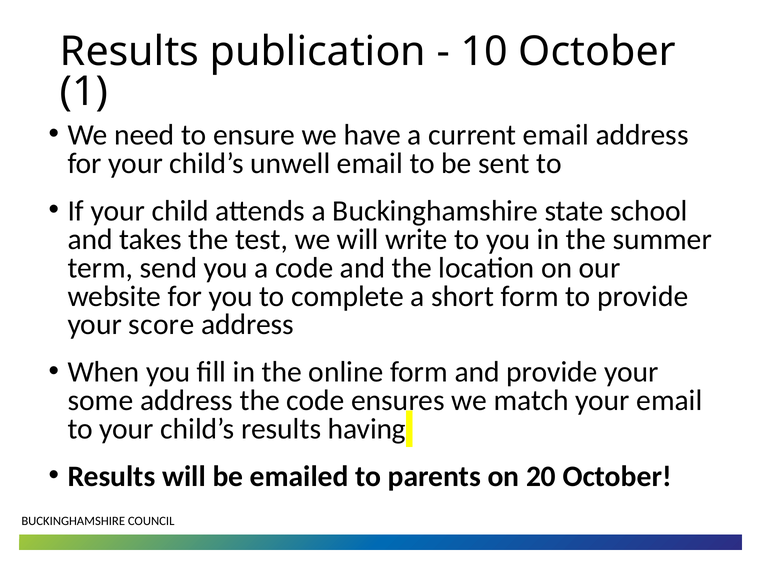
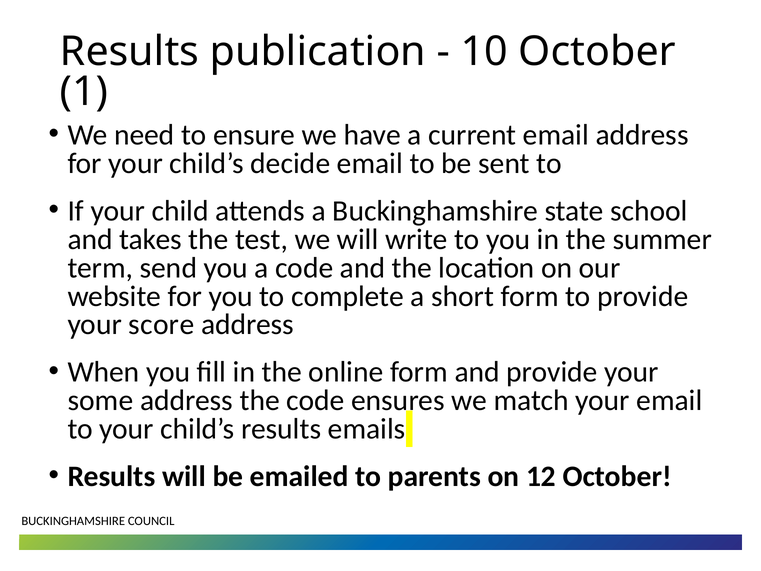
unwell: unwell -> decide (290, 163)
having: having -> emails (367, 429)
20: 20 -> 12 (541, 476)
